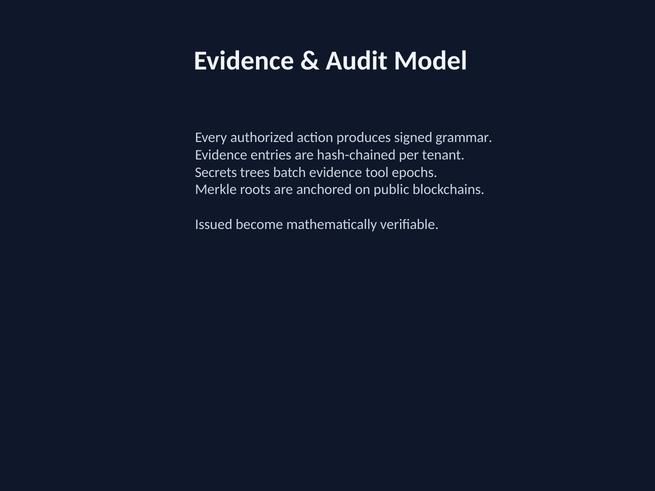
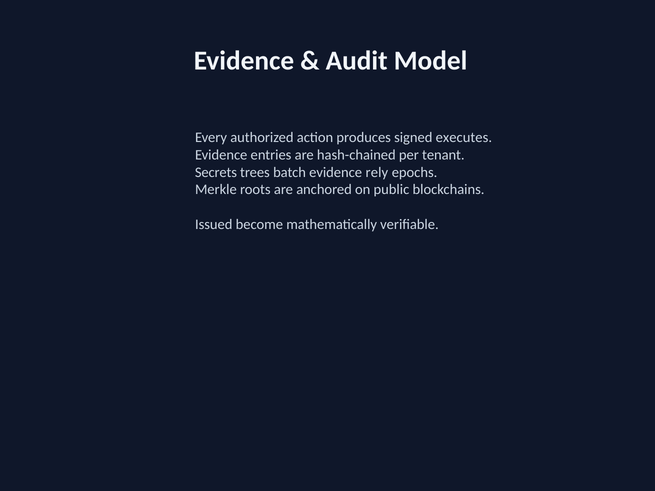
grammar: grammar -> executes (464, 137)
tool: tool -> rely (377, 172)
